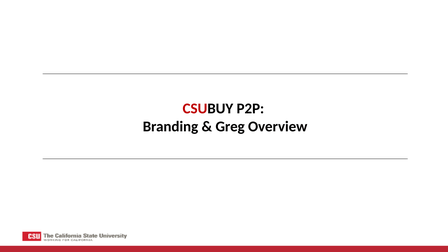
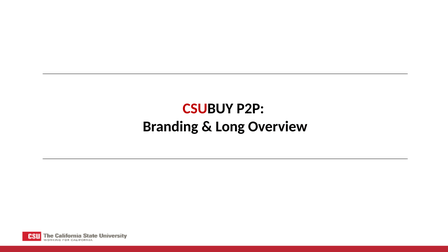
Greg: Greg -> Long (230, 126)
